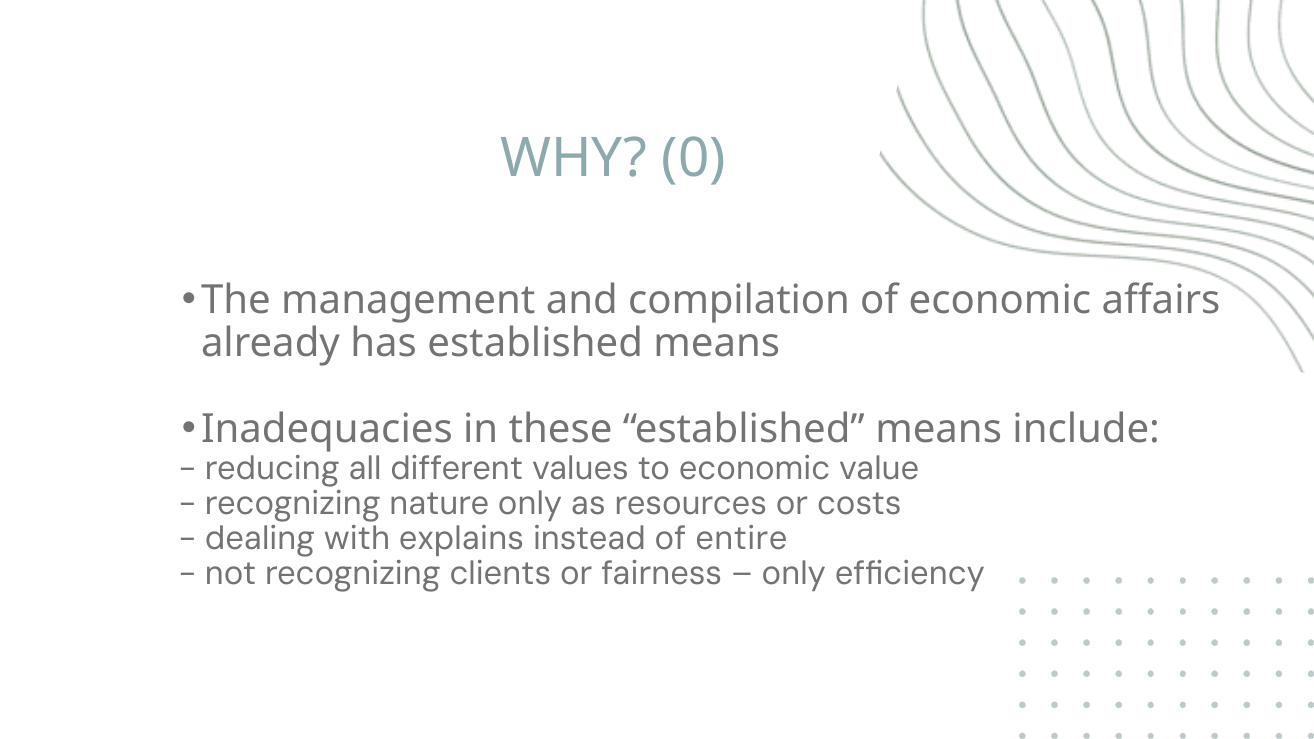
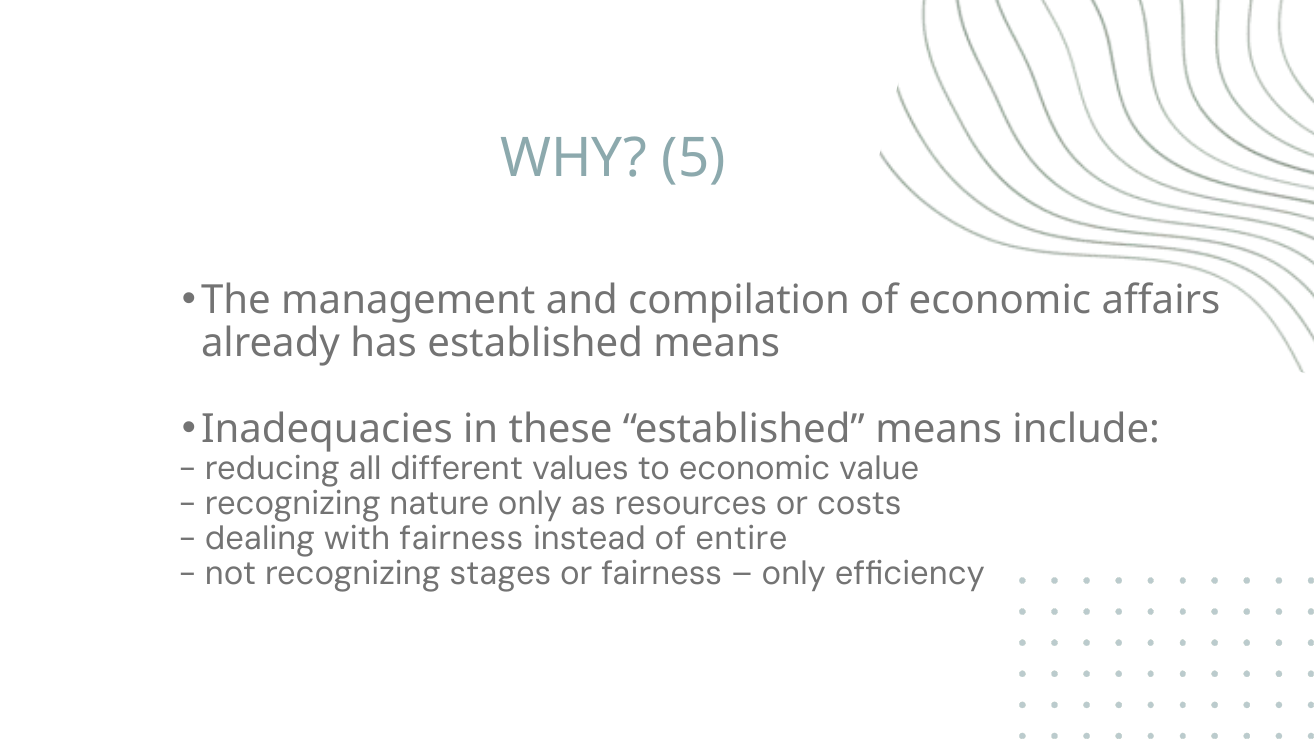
0: 0 -> 5 (694, 159)
with explains: explains -> fairness (461, 539)
clients: clients -> stages (500, 574)
